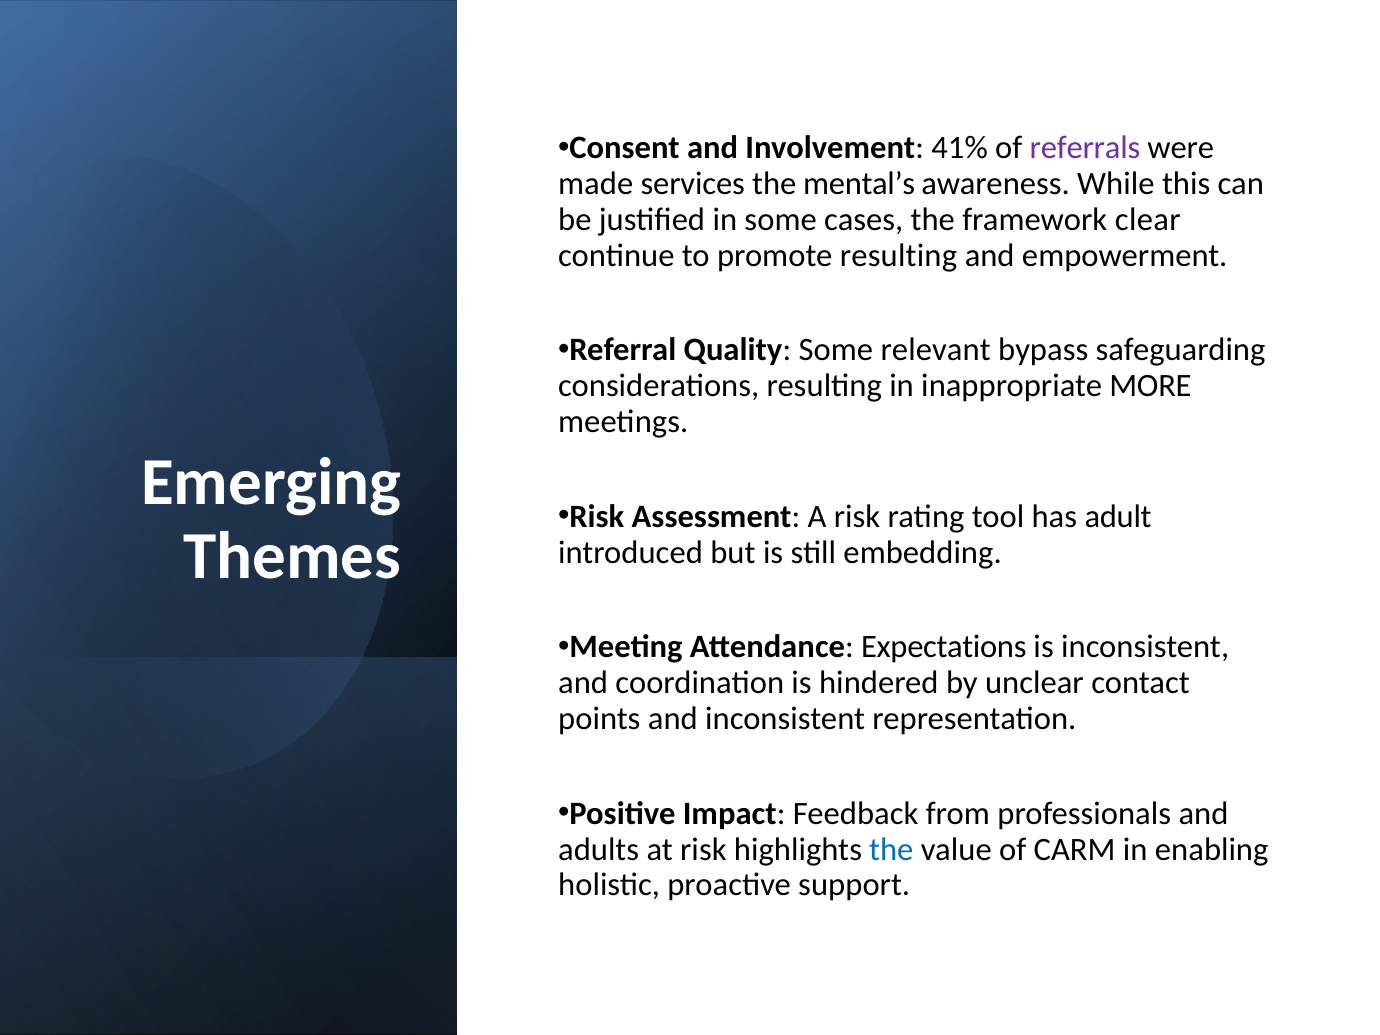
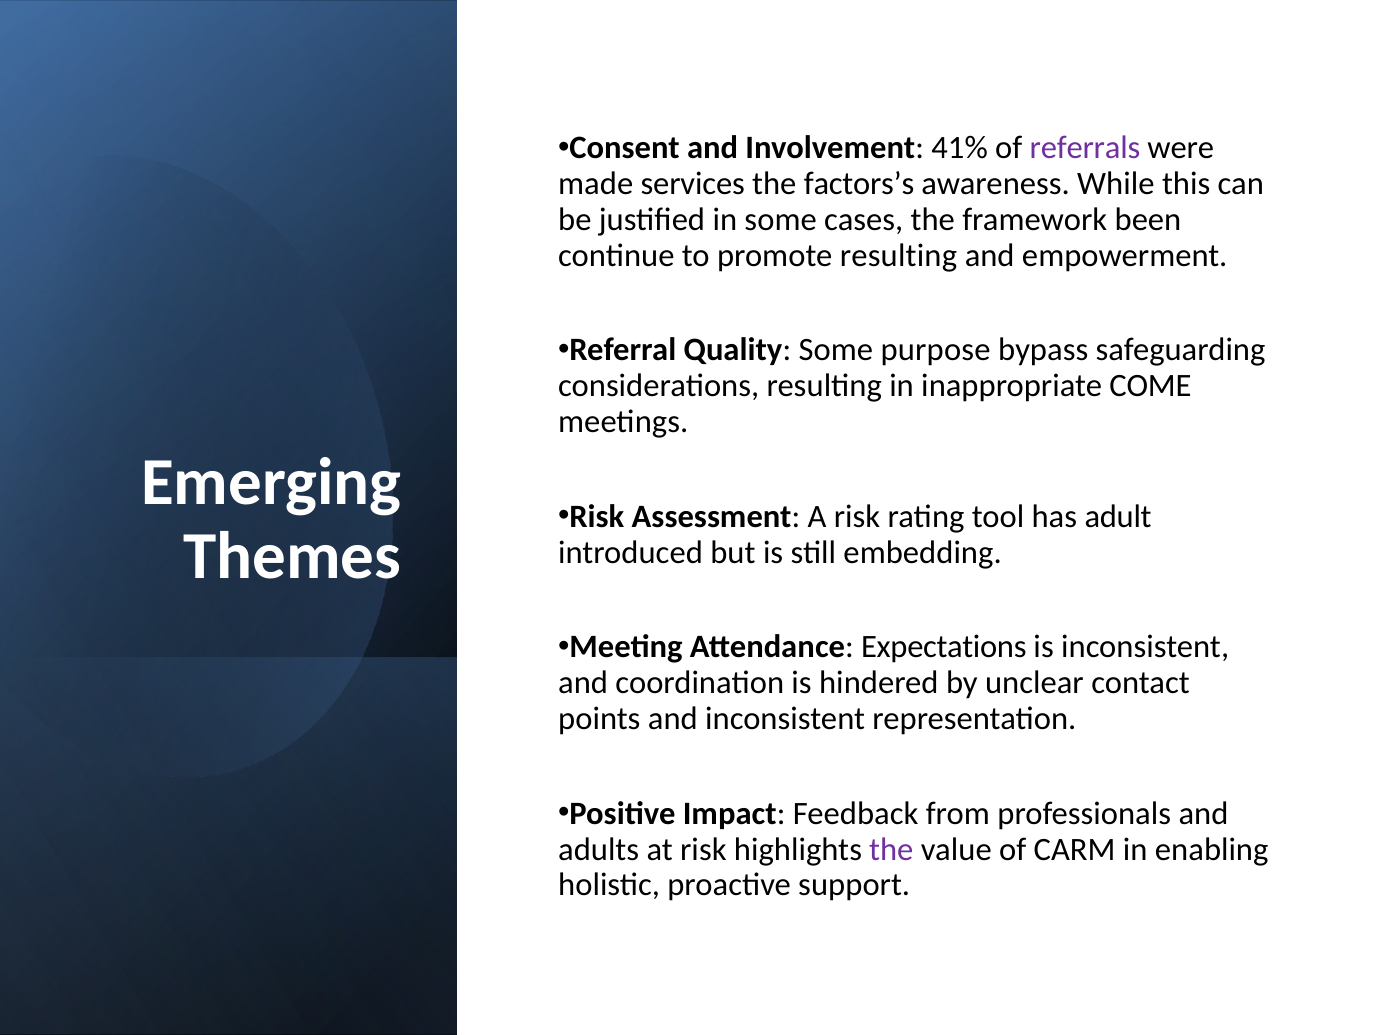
mental’s: mental’s -> factors’s (859, 184)
clear: clear -> been (1148, 219)
relevant: relevant -> purpose (936, 350)
MORE: MORE -> COME (1150, 386)
the colour: blue -> purple (891, 849)
